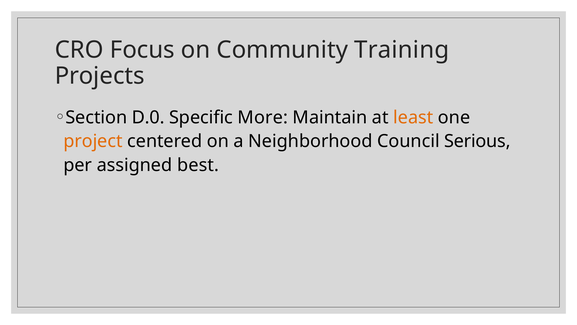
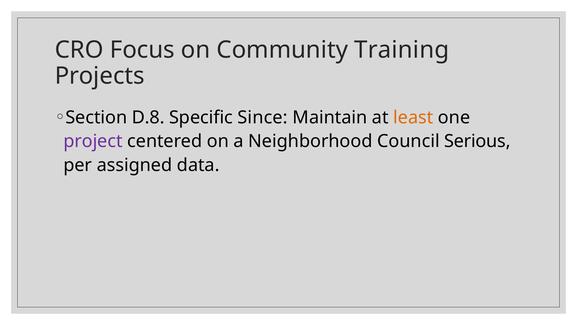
D.0: D.0 -> D.8 (148, 117)
More: More -> Since (263, 117)
project colour: orange -> purple (93, 141)
best: best -> data (198, 165)
